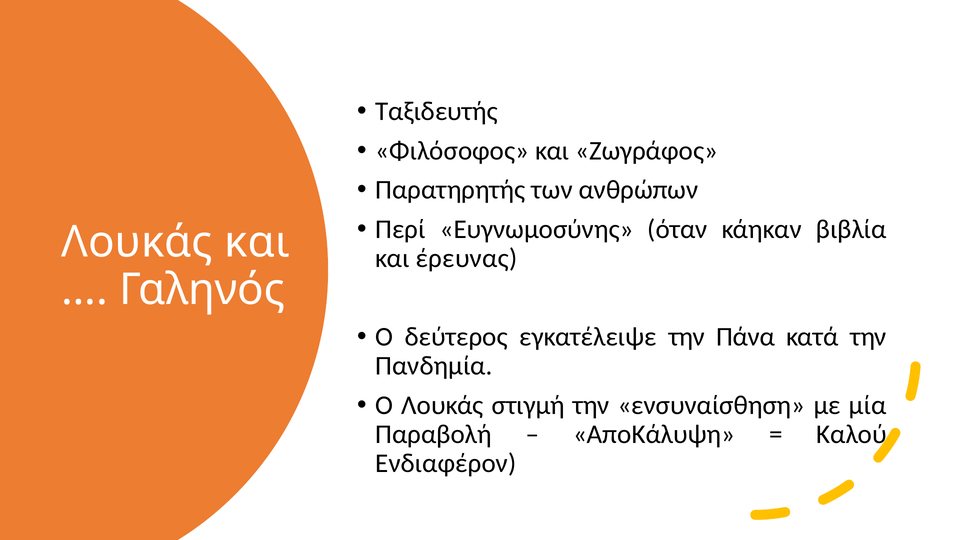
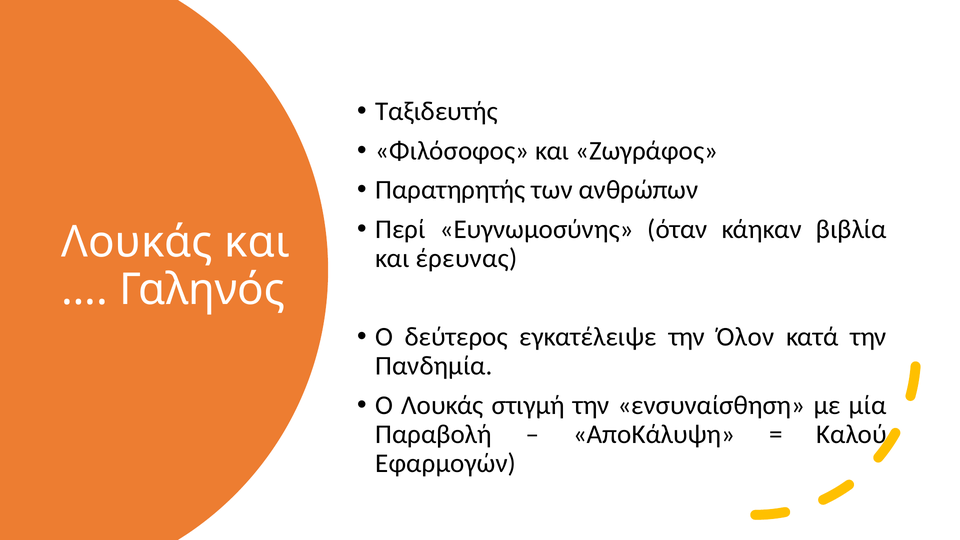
Πάνα: Πάνα -> Όλον (745, 337)
Ενδιαφέρον: Ενδιαφέρον -> Εφαρμογών (446, 464)
